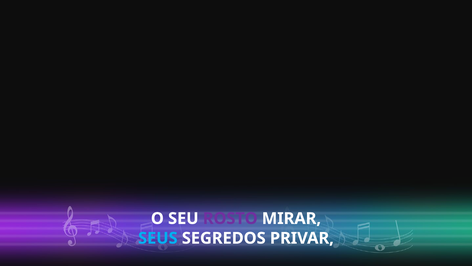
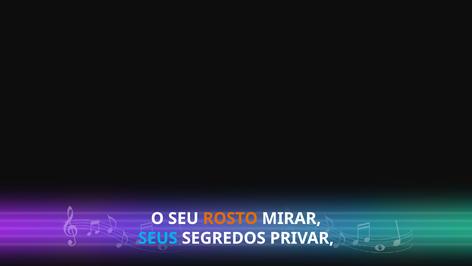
ROSTO colour: purple -> orange (230, 218)
